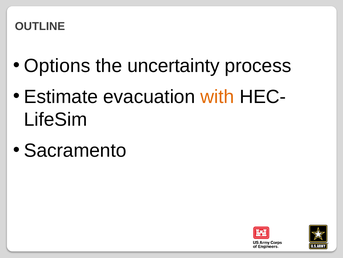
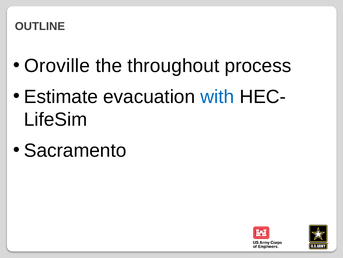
Options: Options -> Oroville (57, 66)
uncertainty: uncertainty -> throughout (173, 66)
with colour: orange -> blue (217, 96)
